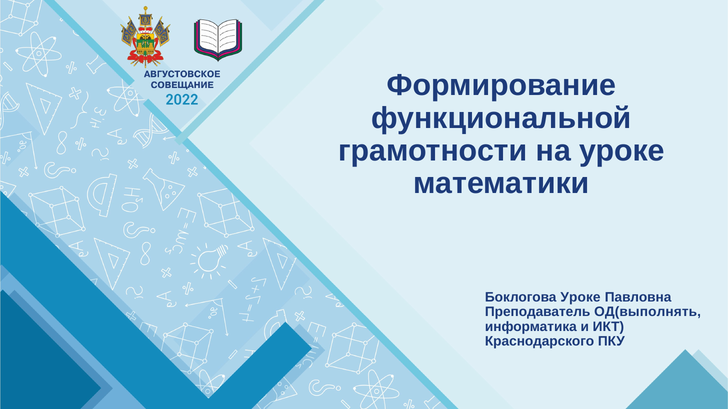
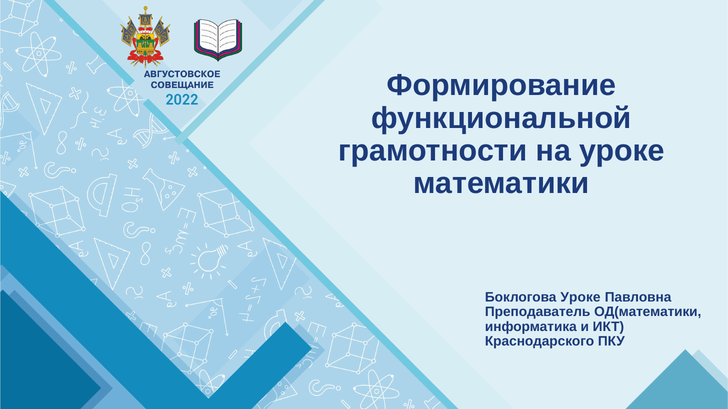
ОД(выполнять: ОД(выполнять -> ОД(математики (648, 312)
